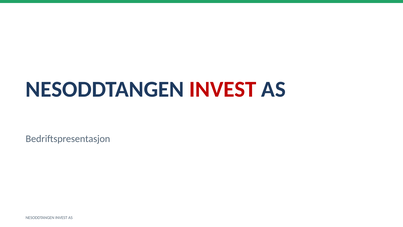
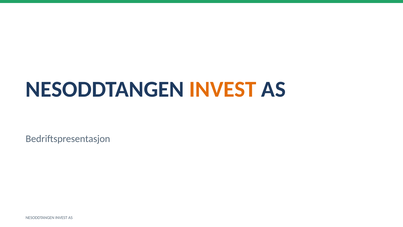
INVEST colour: red -> orange (223, 89)
